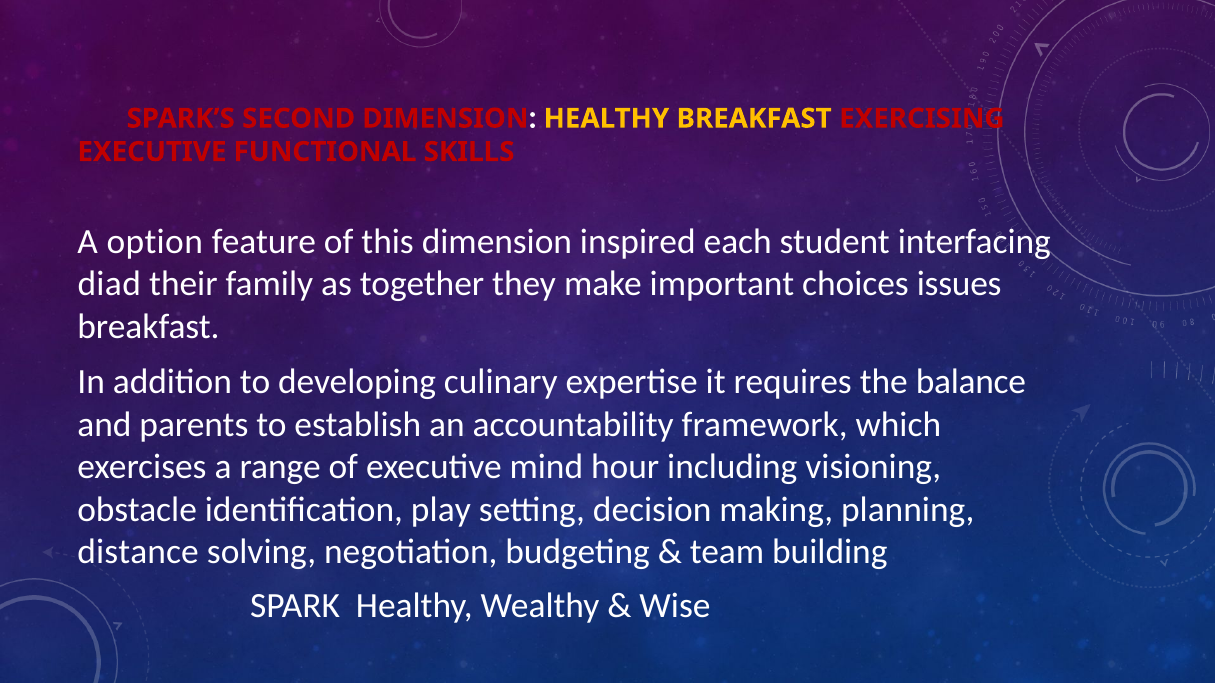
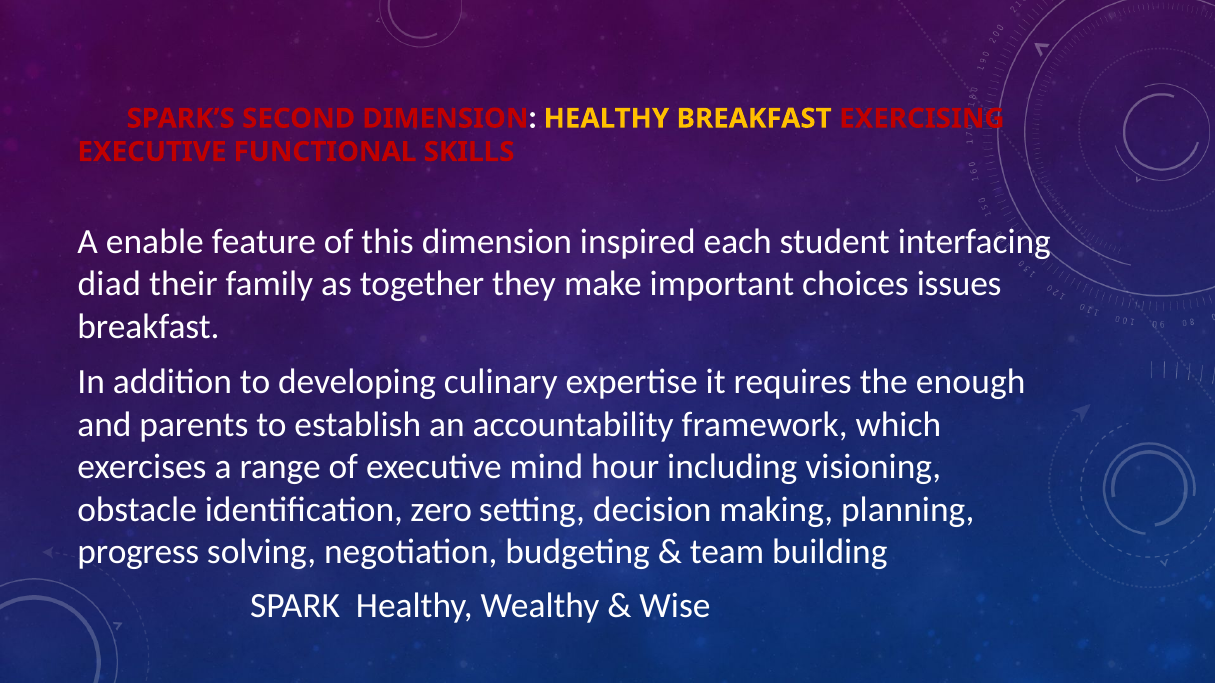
option: option -> enable (155, 242)
balance: balance -> enough (971, 382)
play: play -> zero (441, 510)
distance: distance -> progress (138, 552)
